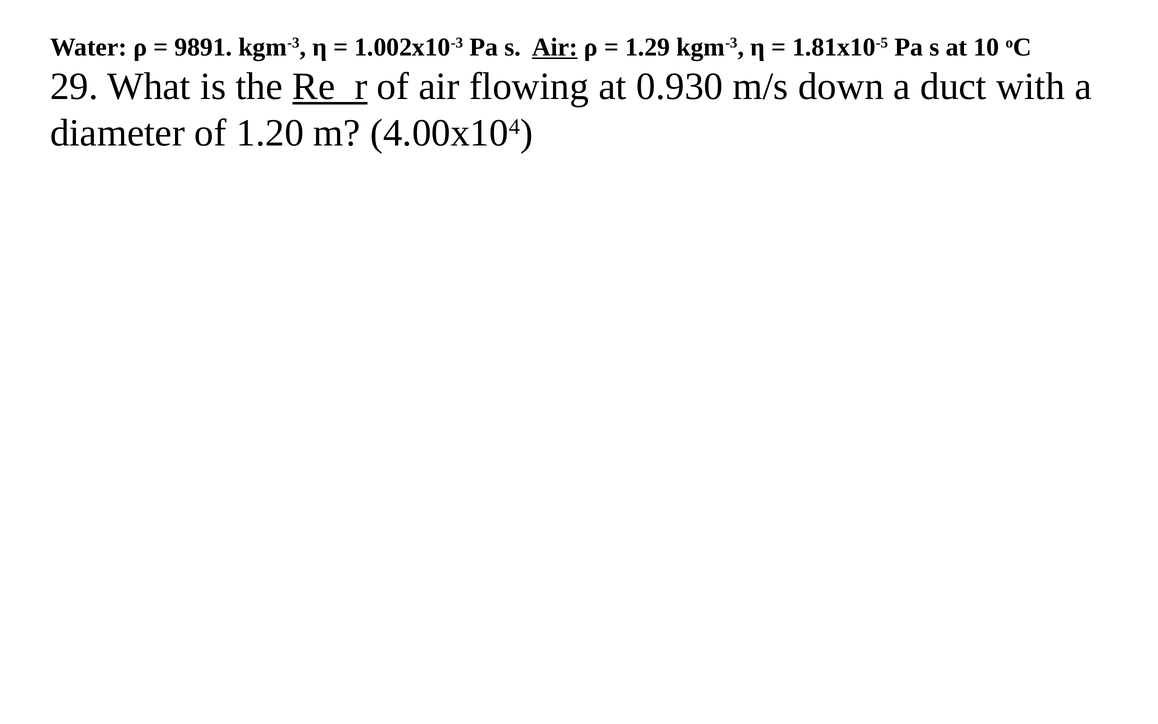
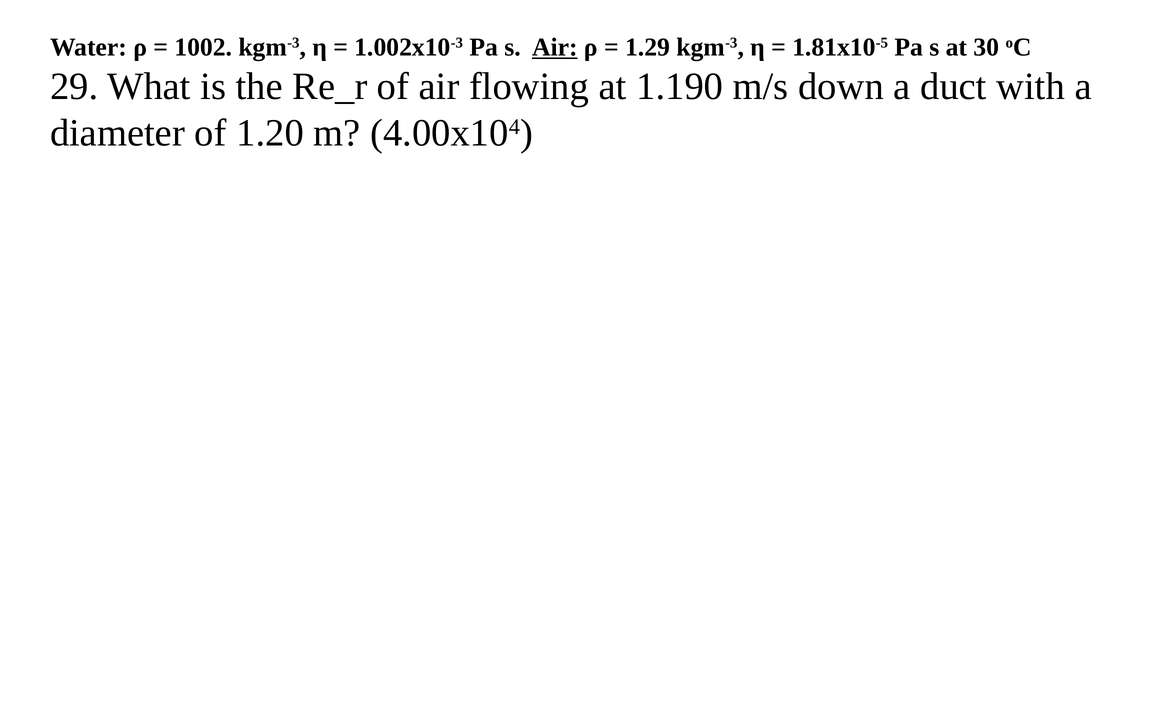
9891: 9891 -> 1002 (203, 47)
10: 10 -> 30 (986, 47)
Re_r underline: present -> none (330, 87)
0.930: 0.930 -> 1.190 (680, 87)
